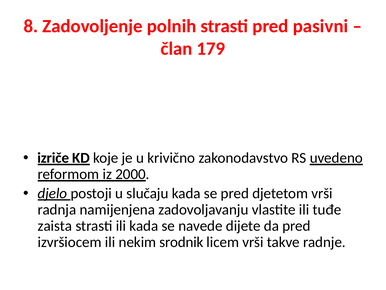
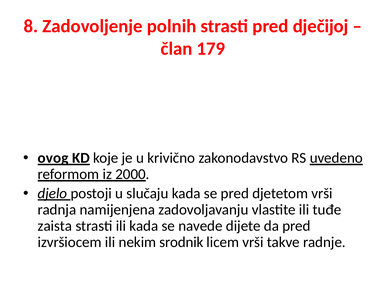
pasivni: pasivni -> dječijoj (321, 26)
izriče: izriče -> ovog (53, 158)
